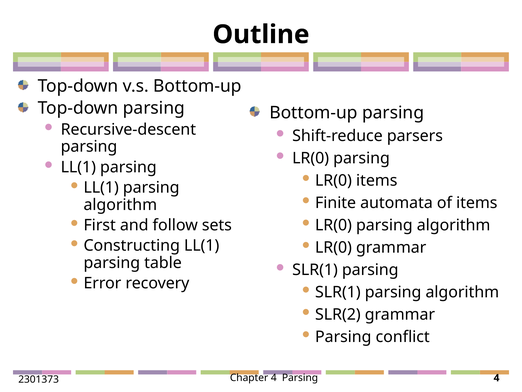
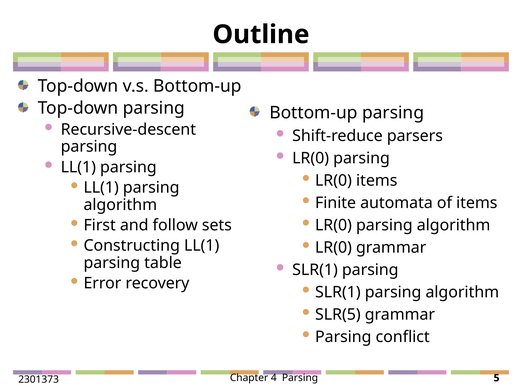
SLR(2: SLR(2 -> SLR(5 (338, 314)
Parsing 4: 4 -> 5 (497, 377)
